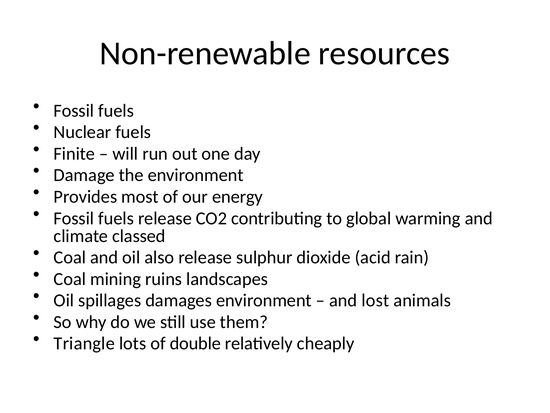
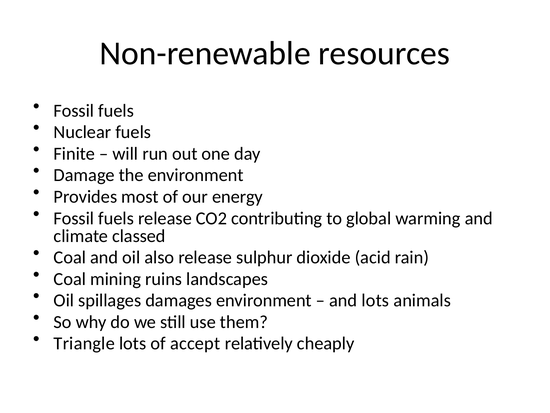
and lost: lost -> lots (375, 300)
double: double -> accept (195, 343)
